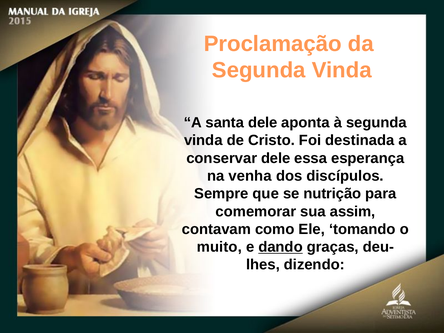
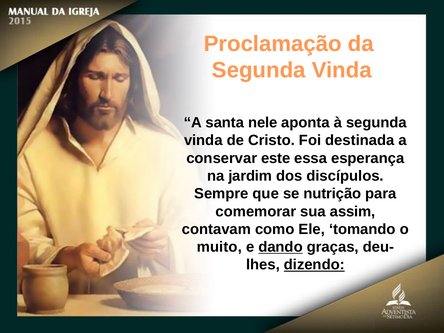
santa dele: dele -> nele (263, 123)
conservar dele: dele -> este (276, 158)
venha: venha -> jardim (250, 176)
dizendo underline: none -> present (314, 265)
